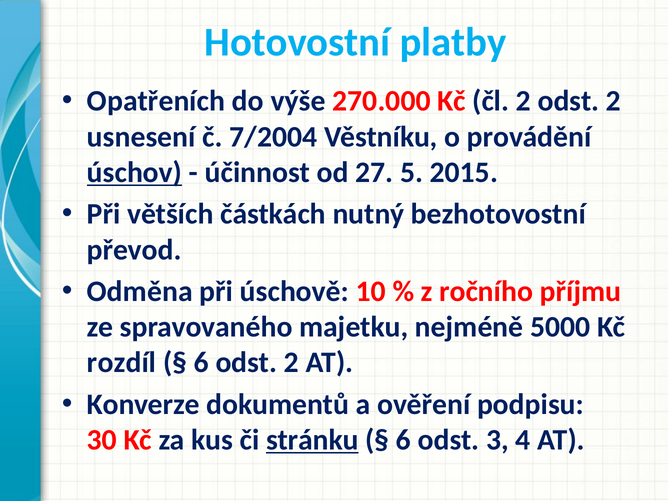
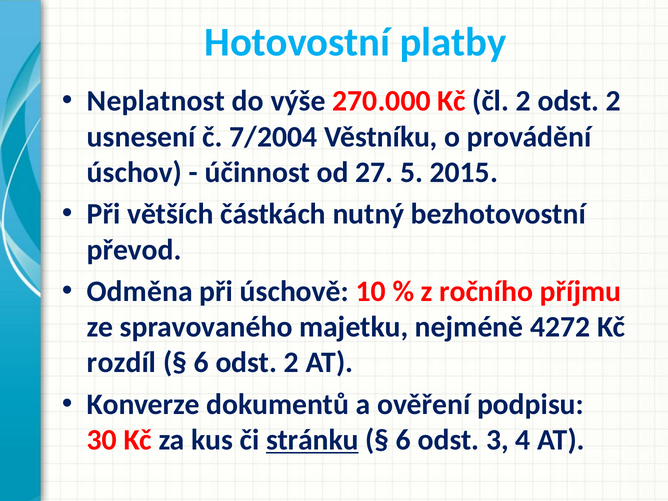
Opatřeních: Opatřeních -> Neplatnost (156, 101)
úschov underline: present -> none (135, 172)
5000: 5000 -> 4272 (560, 327)
